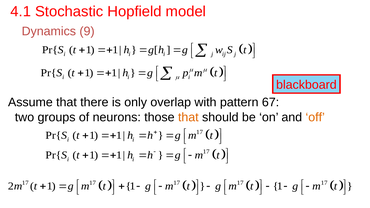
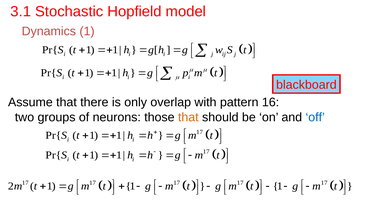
4.1: 4.1 -> 3.1 (21, 12)
Dynamics 9: 9 -> 1 (87, 31)
67: 67 -> 16 (271, 102)
off colour: orange -> blue (315, 117)
